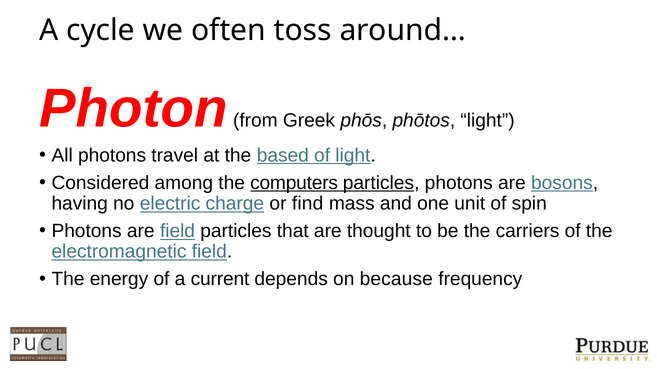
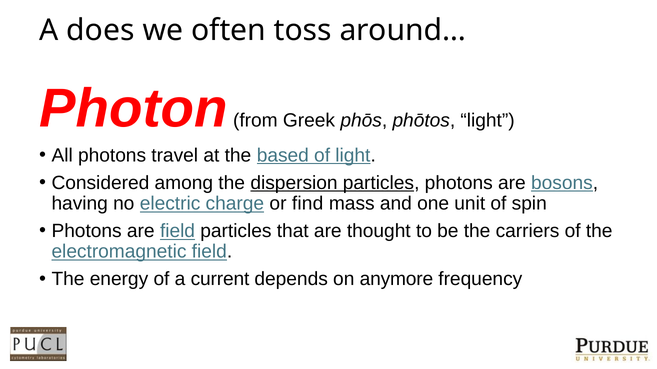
cycle: cycle -> does (100, 30)
computers: computers -> dispersion (294, 183)
because: because -> anymore (396, 279)
